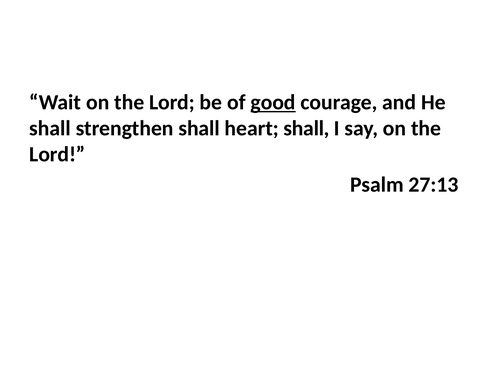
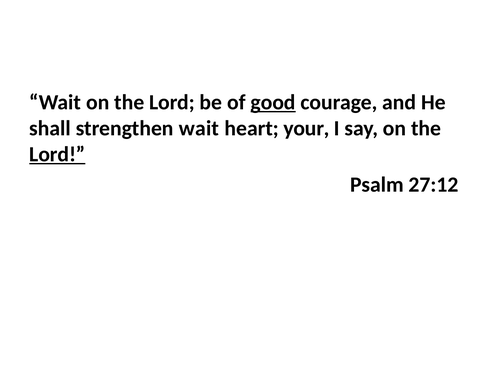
strengthen shall: shall -> wait (199, 128)
heart shall: shall -> your (306, 128)
Lord underline: none -> present (57, 154)
27:13: 27:13 -> 27:12 (434, 185)
